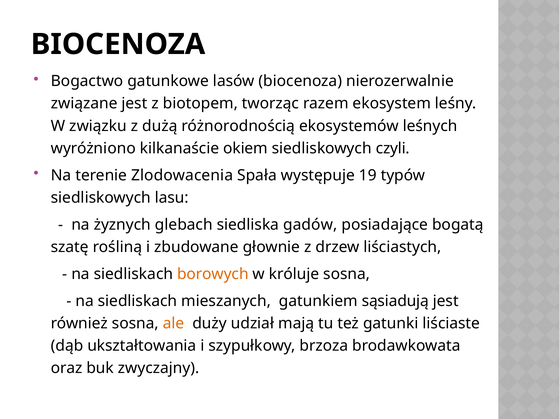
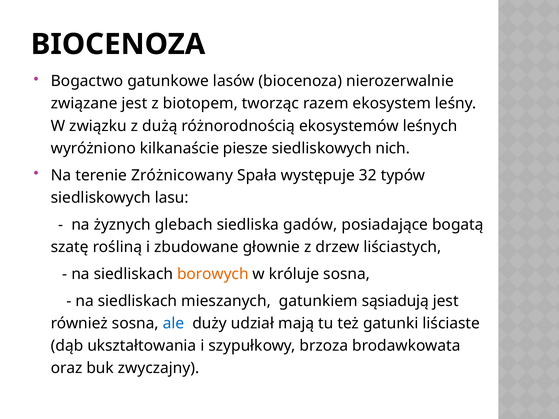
okiem: okiem -> piesze (246, 148)
czyli: czyli -> nich (393, 148)
Zlodowacenia: Zlodowacenia -> Zróżnicowany (182, 175)
19: 19 -> 32 (368, 175)
ale colour: orange -> blue (173, 323)
